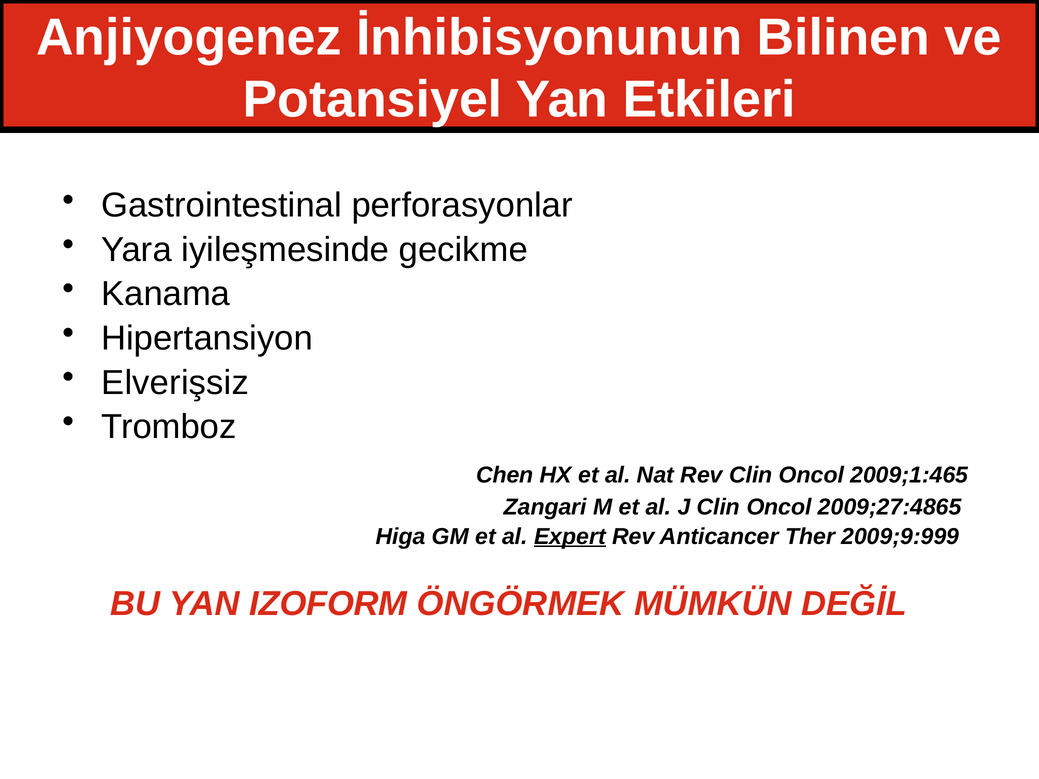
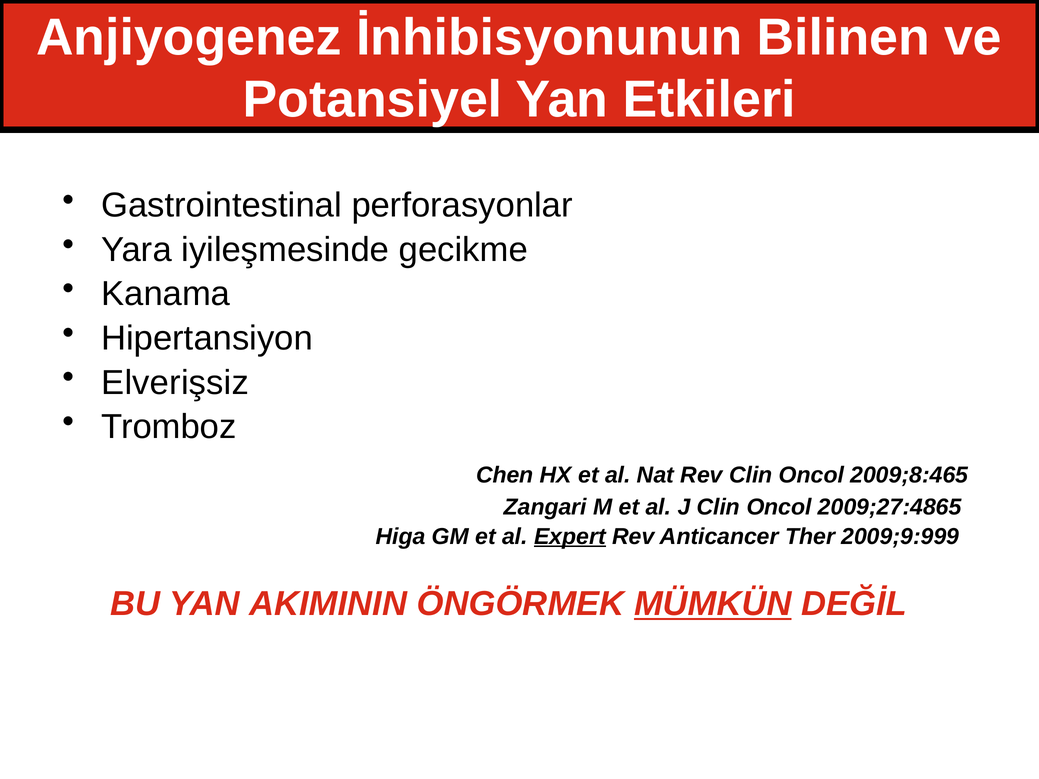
2009;1:465: 2009;1:465 -> 2009;8:465 (909, 475)
IZOFORM: IZOFORM -> AKIMININ (328, 604)
MÜMKÜN underline: none -> present (713, 604)
